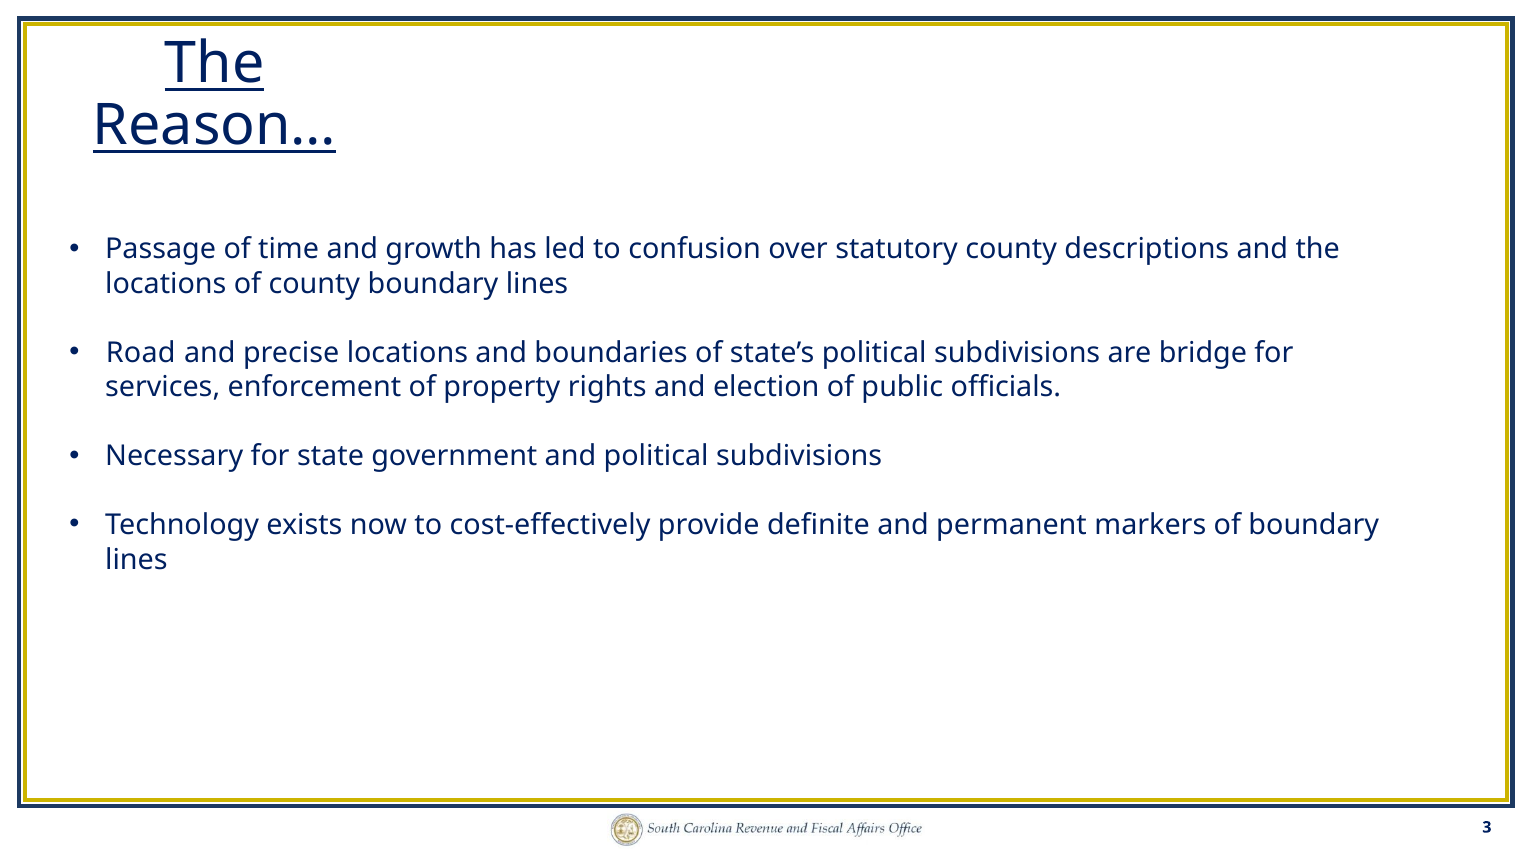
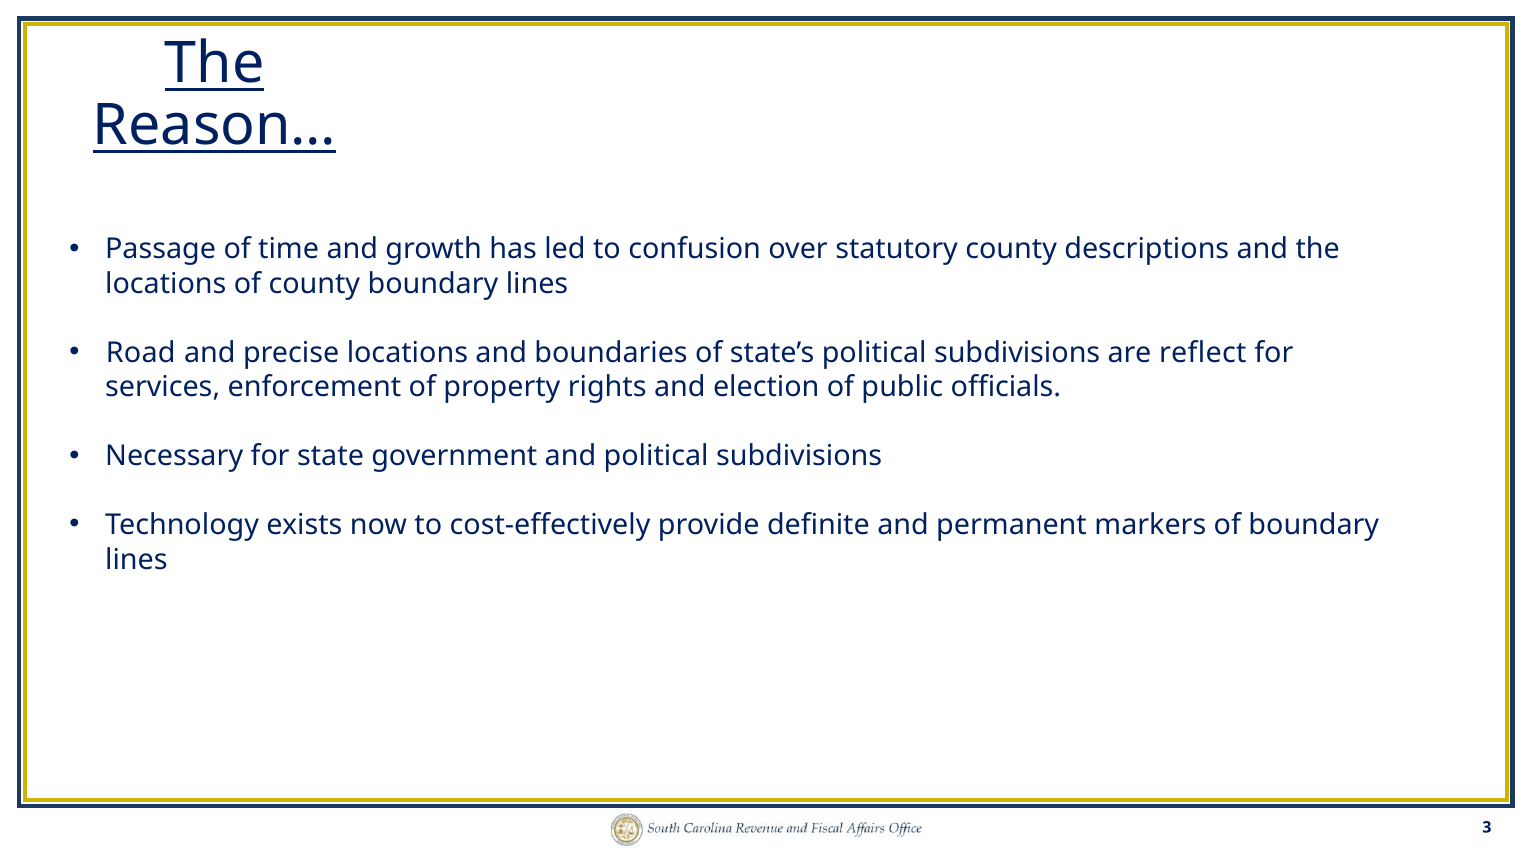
bridge: bridge -> reflect (1203, 353)
